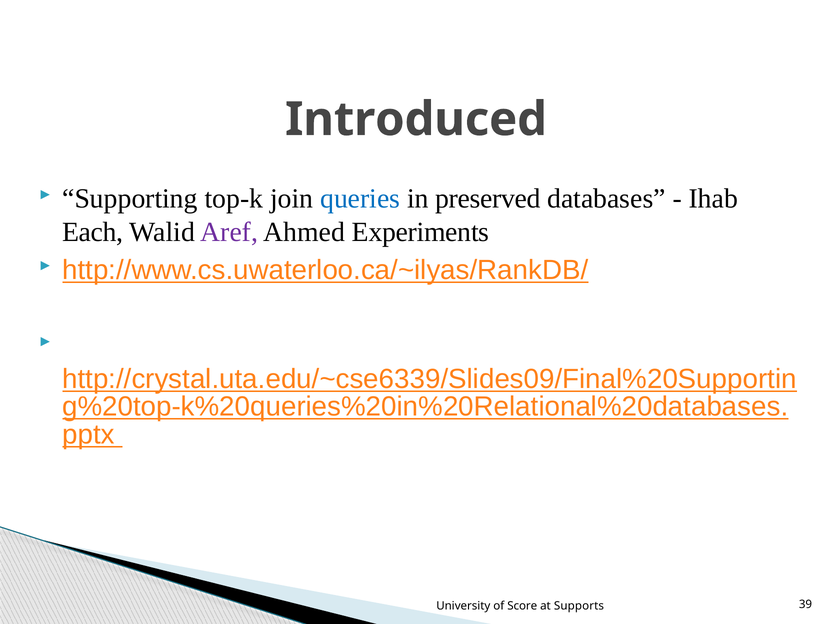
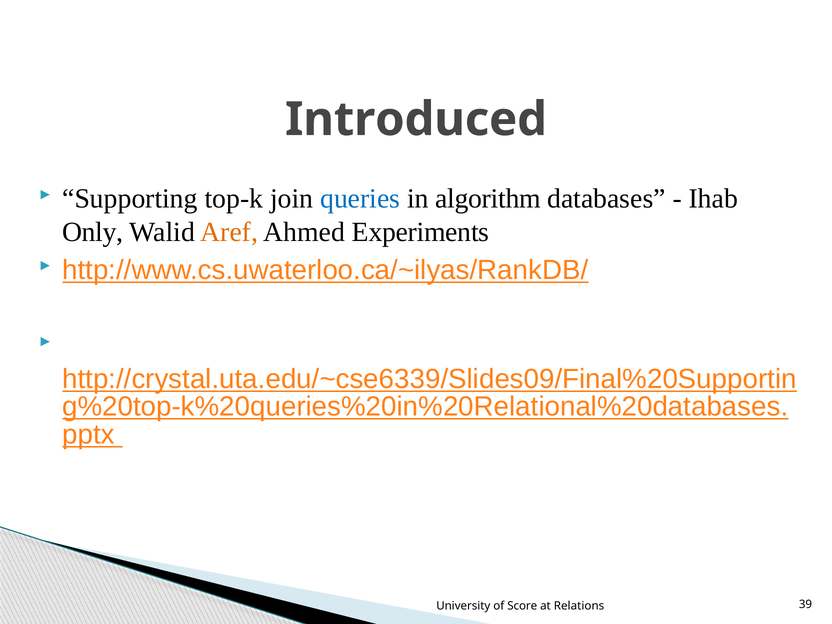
preserved: preserved -> algorithm (488, 199)
Each: Each -> Only (93, 232)
Aref colour: purple -> orange (229, 232)
Supports: Supports -> Relations (579, 606)
